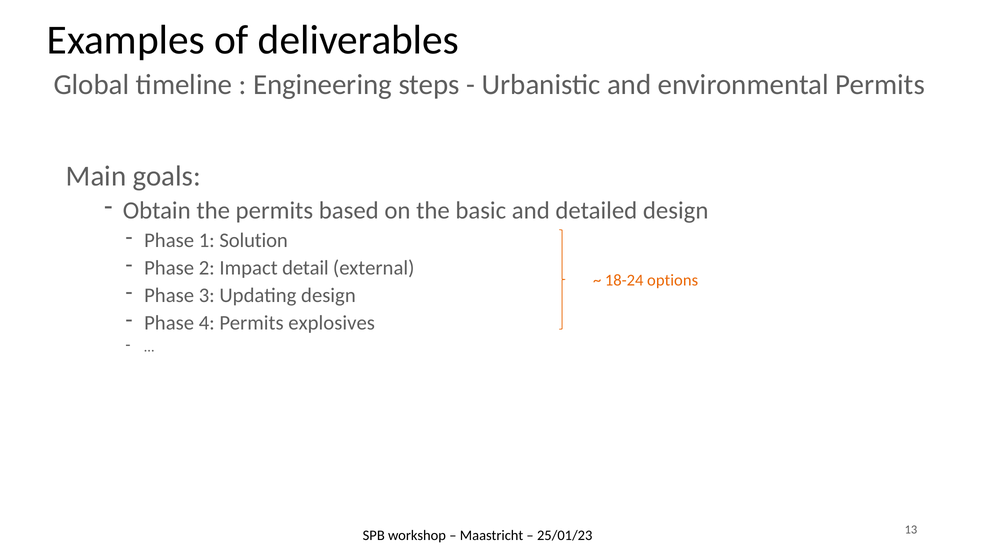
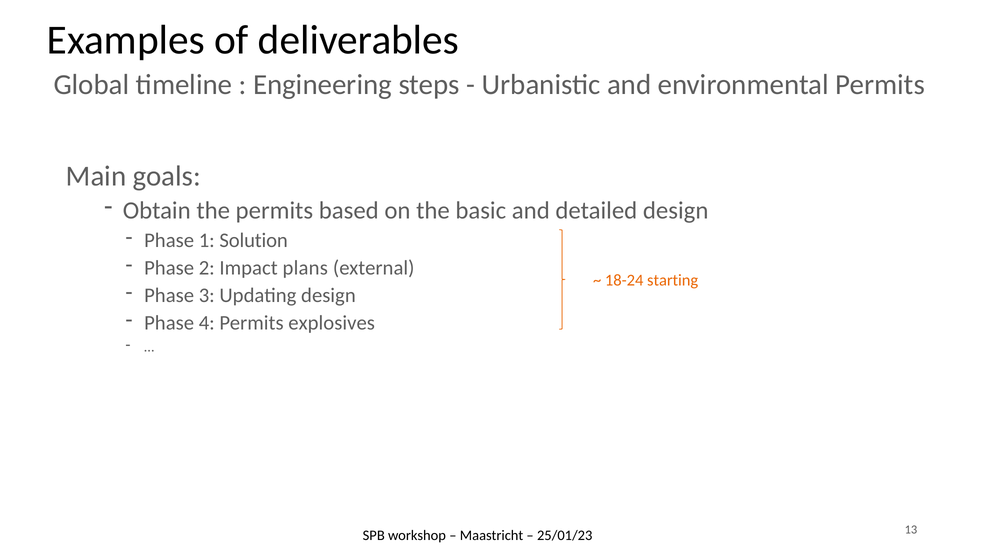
detail: detail -> plans (305, 268)
options: options -> starting (673, 280)
